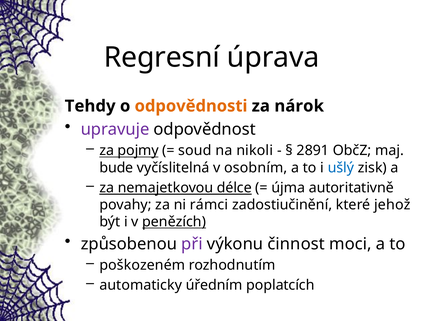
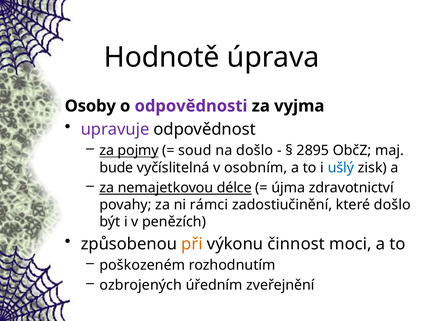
Regresní: Regresní -> Hodnotě (162, 57)
Tehdy: Tehdy -> Osoby (90, 106)
odpovědnosti colour: orange -> purple (191, 106)
nárok: nárok -> vyjma (299, 106)
na nikoli: nikoli -> došlo (255, 150)
2891: 2891 -> 2895 (313, 150)
autoritativně: autoritativně -> zdravotnictví (351, 187)
které jehož: jehož -> došlo (392, 204)
penězích underline: present -> none (174, 221)
při colour: purple -> orange (192, 243)
automaticky: automaticky -> ozbrojených (141, 285)
poplatcích: poplatcích -> zveřejnění (280, 285)
